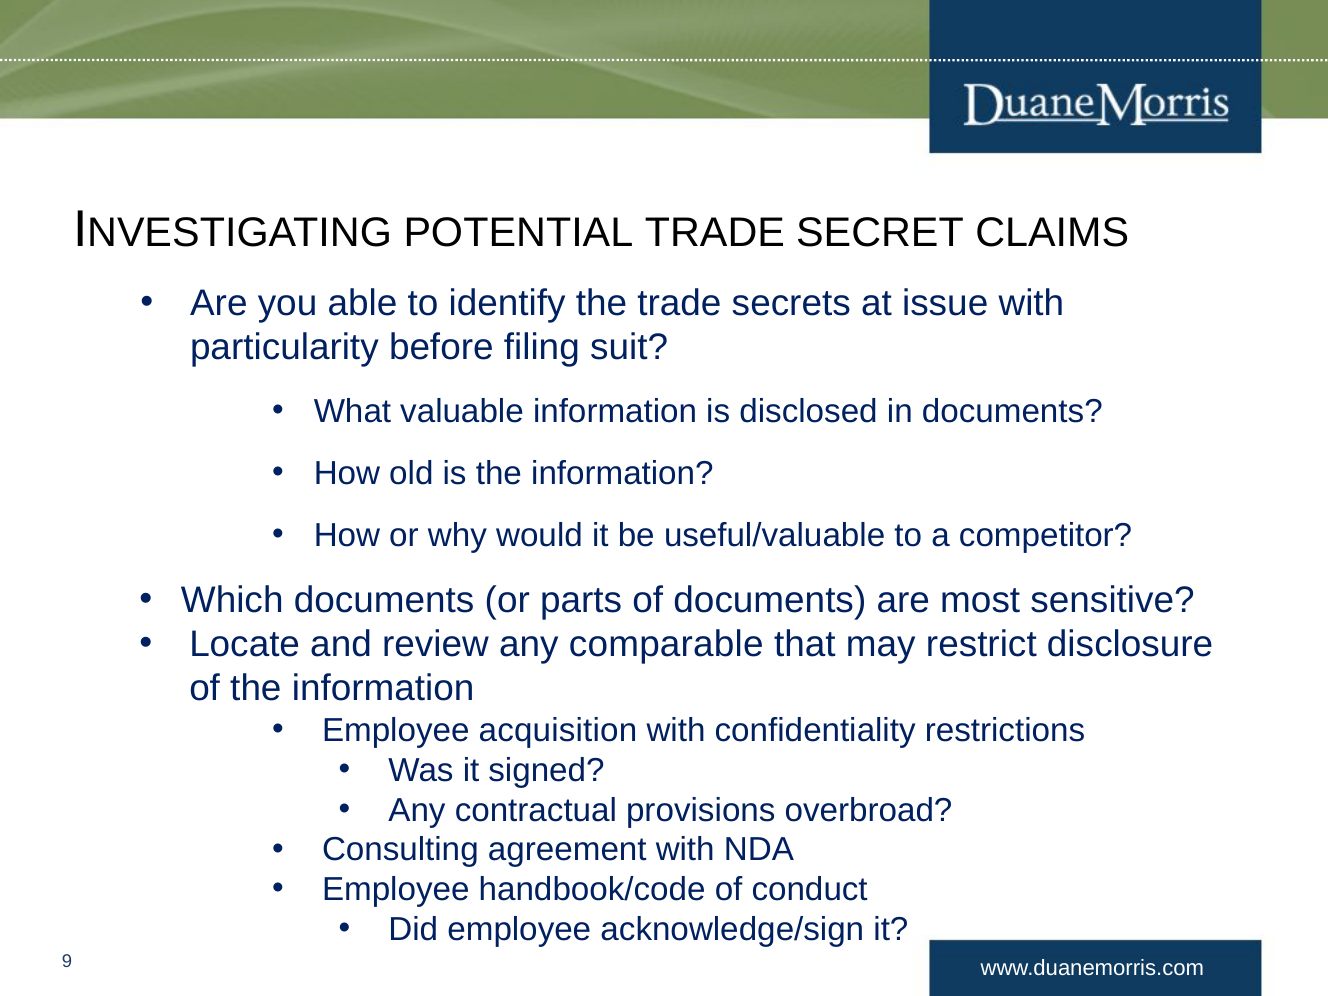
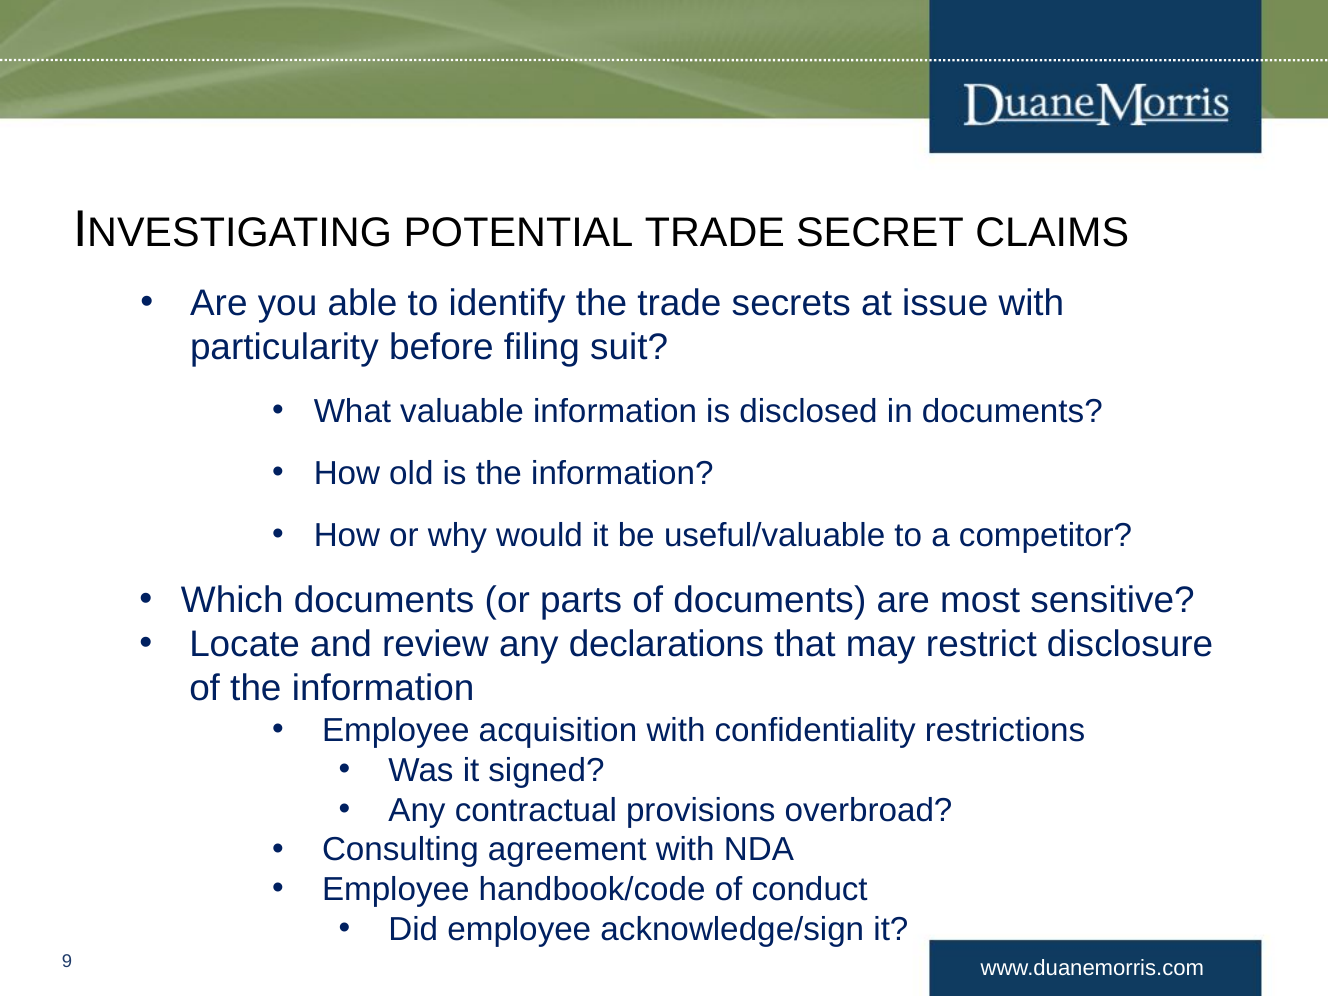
comparable: comparable -> declarations (667, 644)
